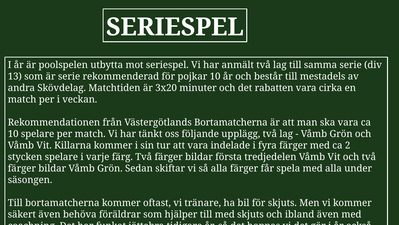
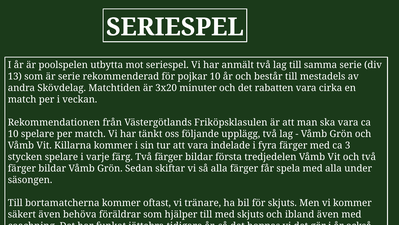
Västergötlands Bortamatcherna: Bortamatcherna -> Friköpsklasulen (231, 122)
2: 2 -> 3 (348, 145)
